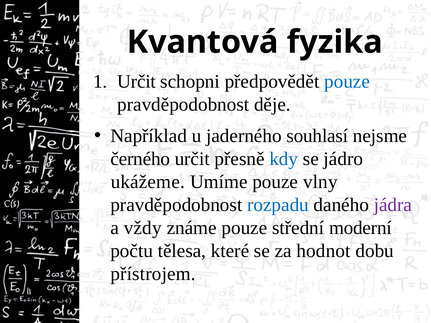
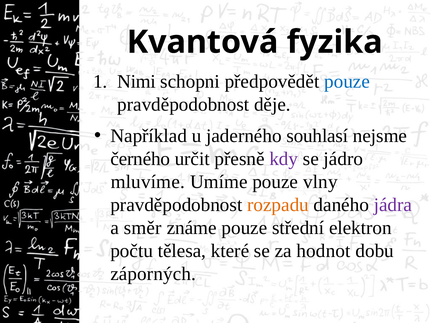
Určit: Určit -> Nimi (136, 82)
kdy colour: blue -> purple (284, 159)
ukážeme: ukážeme -> mluvíme (148, 182)
rozpadu colour: blue -> orange (278, 205)
vždy: vždy -> směr (143, 228)
moderní: moderní -> elektron (360, 228)
přístrojem: přístrojem -> záporných (153, 274)
